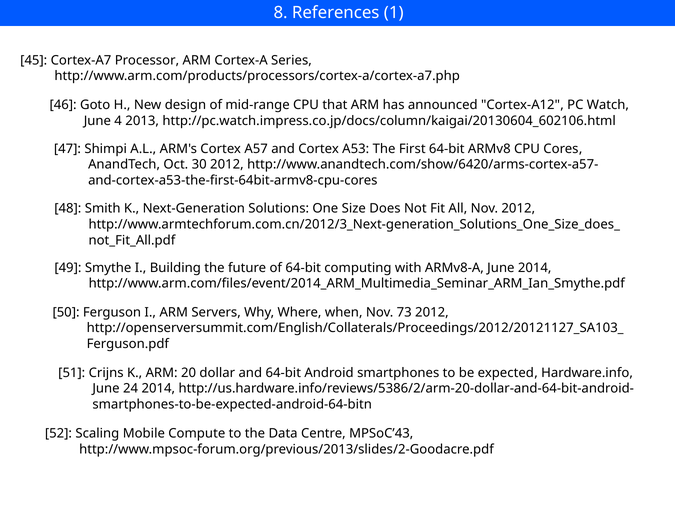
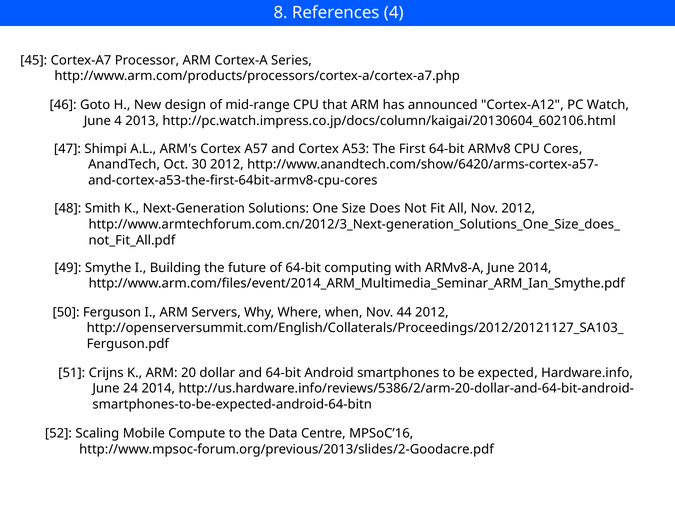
References 1: 1 -> 4 (394, 13)
73: 73 -> 44 (404, 312)
MPSoC’43: MPSoC’43 -> MPSoC’16 (381, 434)
